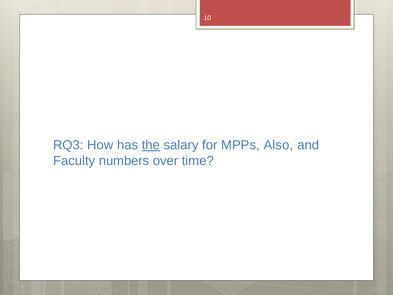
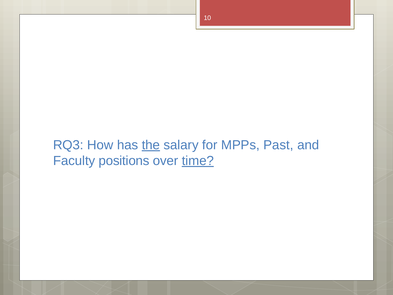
Also: Also -> Past (278, 145)
numbers: numbers -> positions (124, 161)
time underline: none -> present (198, 161)
